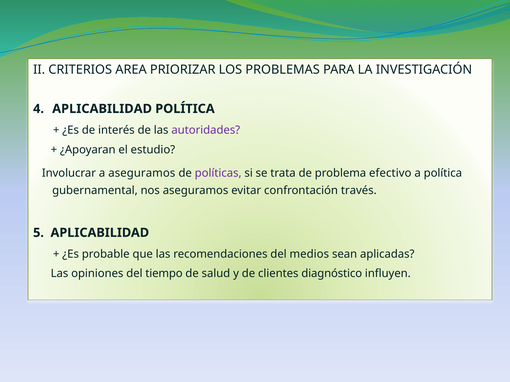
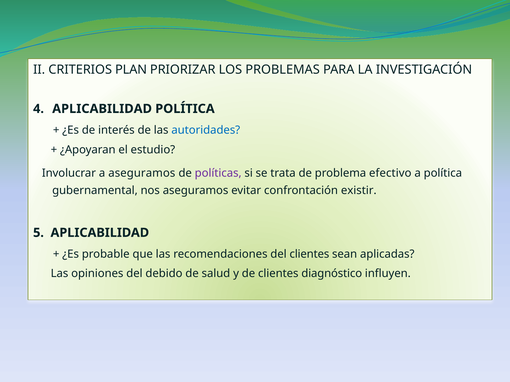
AREA: AREA -> PLAN (131, 70)
autoridades colour: purple -> blue (206, 130)
través: través -> existir (359, 191)
del medios: medios -> clientes (309, 254)
tiempo: tiempo -> debido (164, 274)
